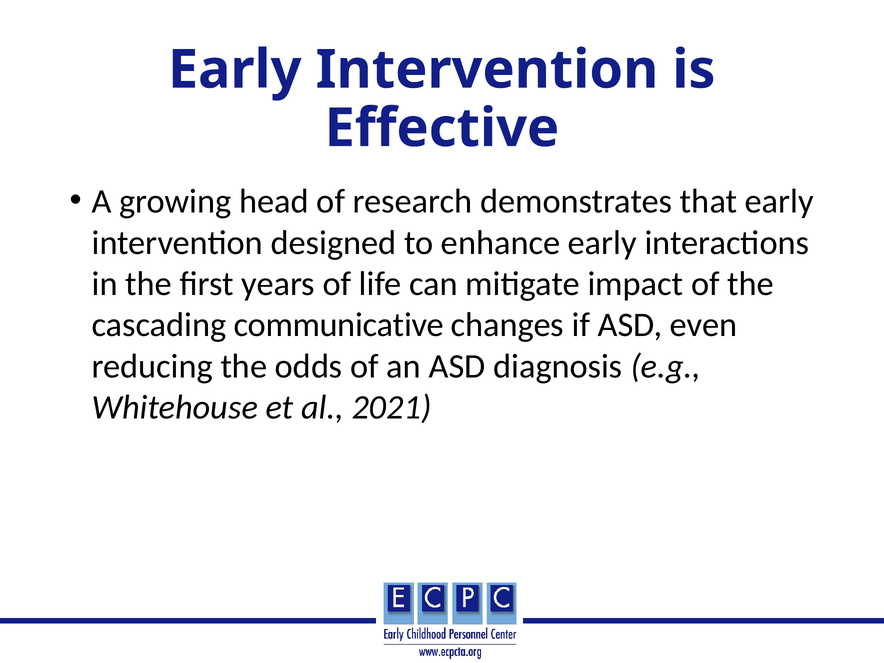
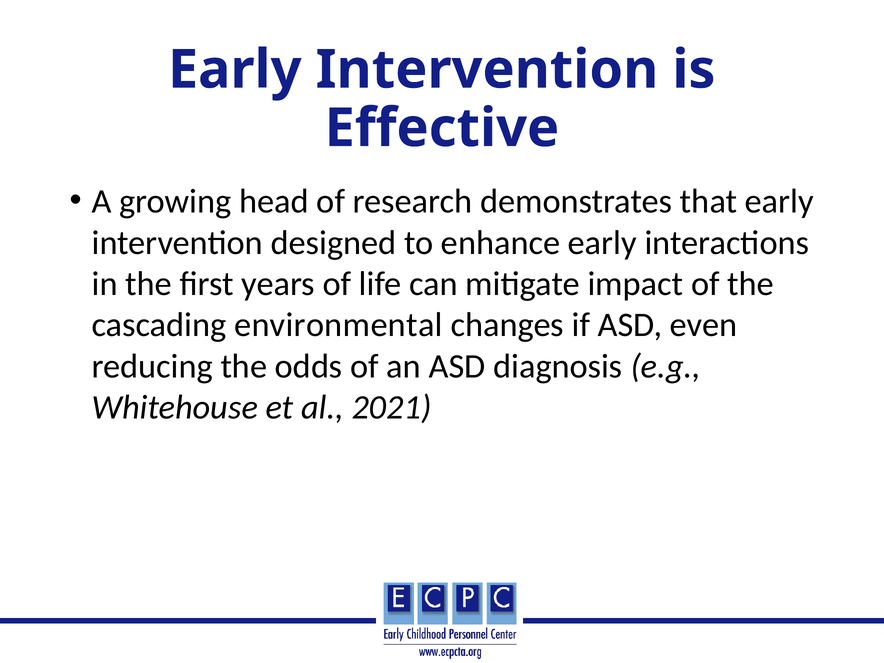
communicative: communicative -> environmental (338, 325)
